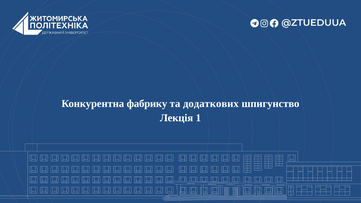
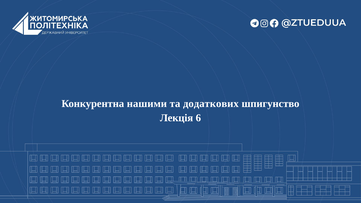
фабрику: фабрику -> нашими (147, 104)
1: 1 -> 6 (198, 118)
